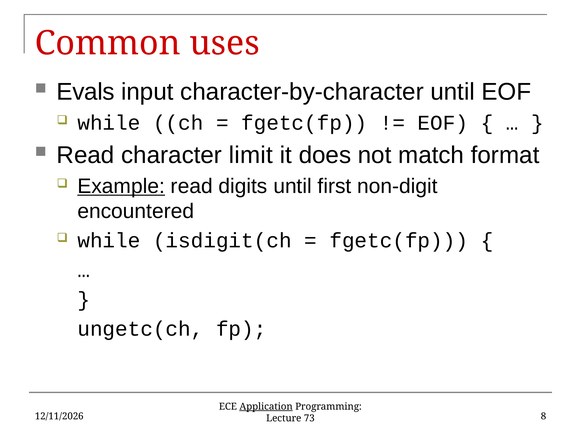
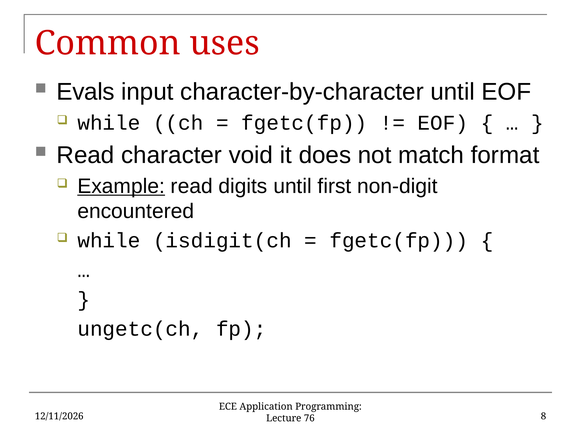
limit: limit -> void (251, 155)
Application underline: present -> none (266, 406)
73: 73 -> 76 (309, 418)
